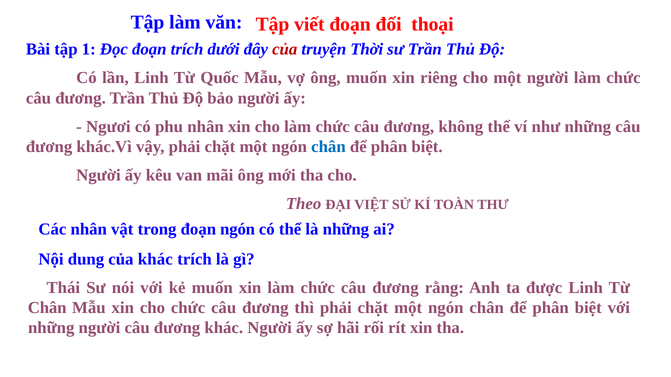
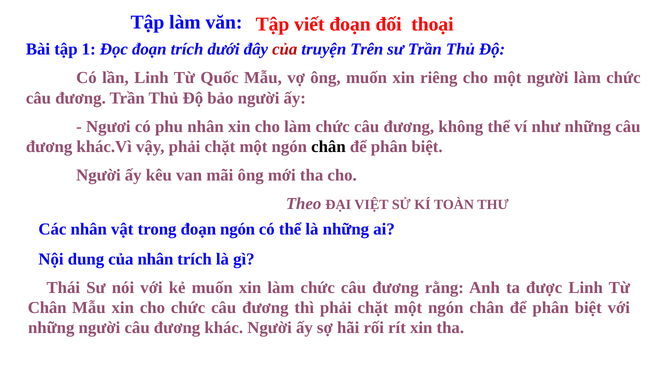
Thời: Thời -> Trên (367, 50)
chân colour: blue -> black (328, 147)
của khác: khác -> nhân (155, 259)
